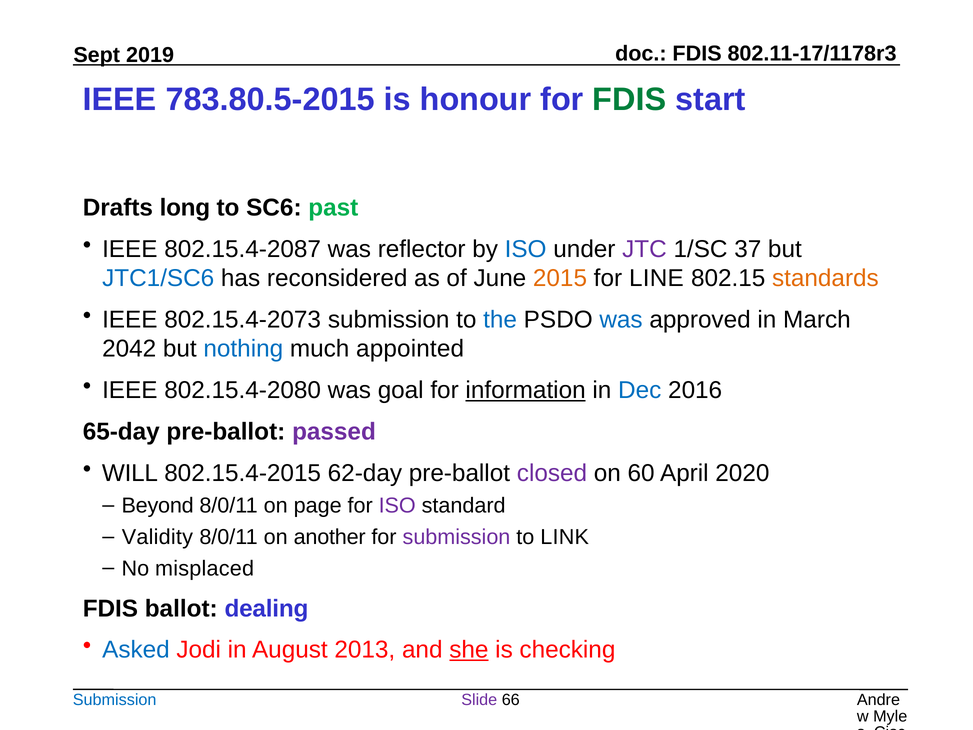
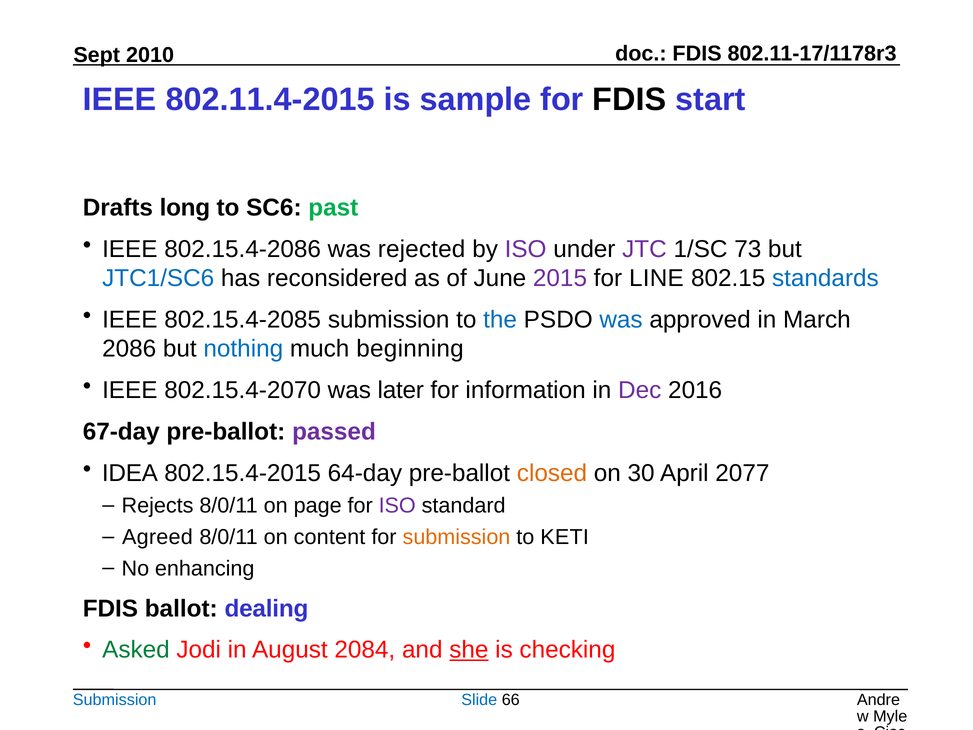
2019: 2019 -> 2010 (150, 55)
783.80.5-2015: 783.80.5-2015 -> 802.11.4-2015 (270, 100)
honour: honour -> sample (476, 100)
FDIS colour: green -> black (629, 100)
802.15.4-2087: 802.15.4-2087 -> 802.15.4-2086 (243, 249)
reflector: reflector -> rejected (422, 249)
ISO colour: blue -> purple (526, 249)
37: 37 -> 73 (748, 249)
2015 colour: orange -> purple (560, 278)
standards colour: orange -> blue (825, 278)
802.15.4-2073: 802.15.4-2073 -> 802.15.4-2085 (243, 320)
2042: 2042 -> 2086 (129, 349)
appointed: appointed -> beginning (410, 349)
802.15.4-2080: 802.15.4-2080 -> 802.15.4-2070 (243, 390)
goal: goal -> later (401, 390)
information underline: present -> none (526, 390)
Dec colour: blue -> purple (640, 390)
65-day: 65-day -> 67-day (121, 432)
WILL: WILL -> IDEA (130, 473)
62-day: 62-day -> 64-day (365, 473)
closed colour: purple -> orange (552, 473)
60: 60 -> 30 (641, 473)
2020: 2020 -> 2077 (742, 473)
Beyond: Beyond -> Rejects (158, 506)
Validity: Validity -> Agreed (157, 537)
another: another -> content (329, 537)
submission colour: purple -> orange (456, 537)
LINK: LINK -> KETI (565, 537)
misplaced: misplaced -> enhancing (205, 568)
Asked colour: blue -> green (136, 650)
2013: 2013 -> 2084 (365, 650)
Slide colour: purple -> blue (479, 700)
